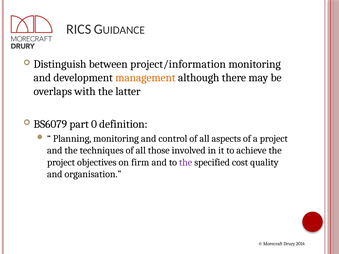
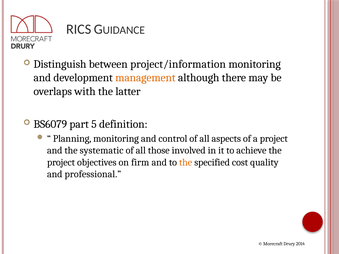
0: 0 -> 5 (94, 124)
techniques: techniques -> systematic (102, 151)
the colour: purple -> orange (186, 162)
organisation: organisation -> professional (93, 174)
